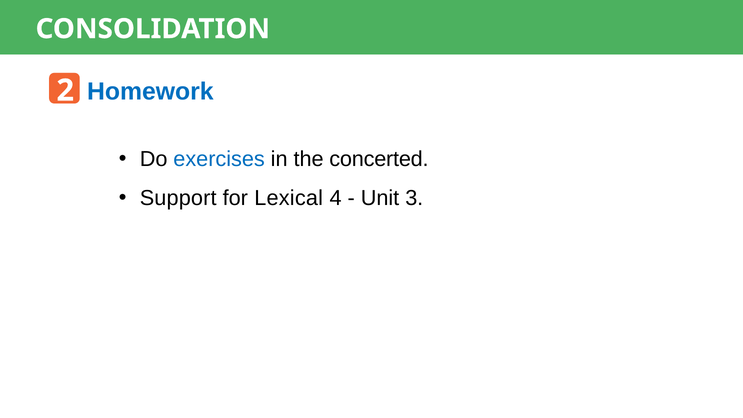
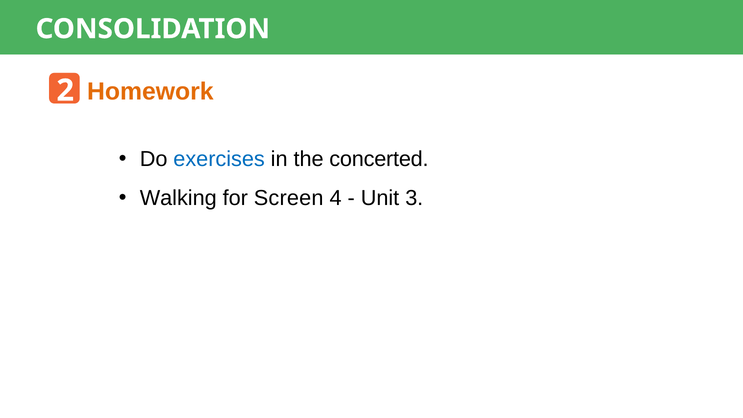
Homework colour: blue -> orange (150, 91)
Support: Support -> Walking (178, 198)
Lexical: Lexical -> Screen (289, 198)
